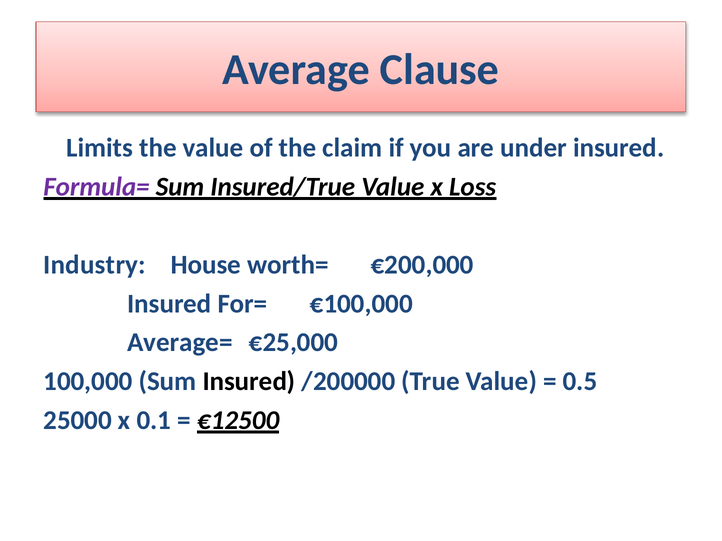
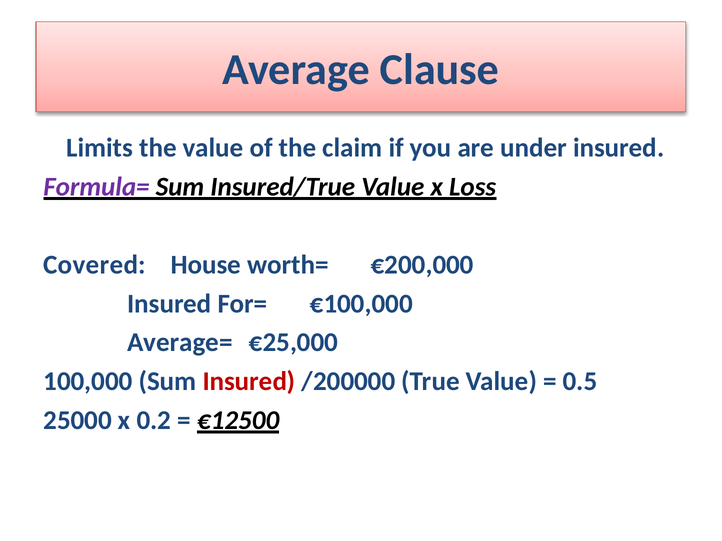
Industry: Industry -> Covered (95, 265)
Insured colour: black -> red (249, 382)
0.1: 0.1 -> 0.2 (154, 421)
